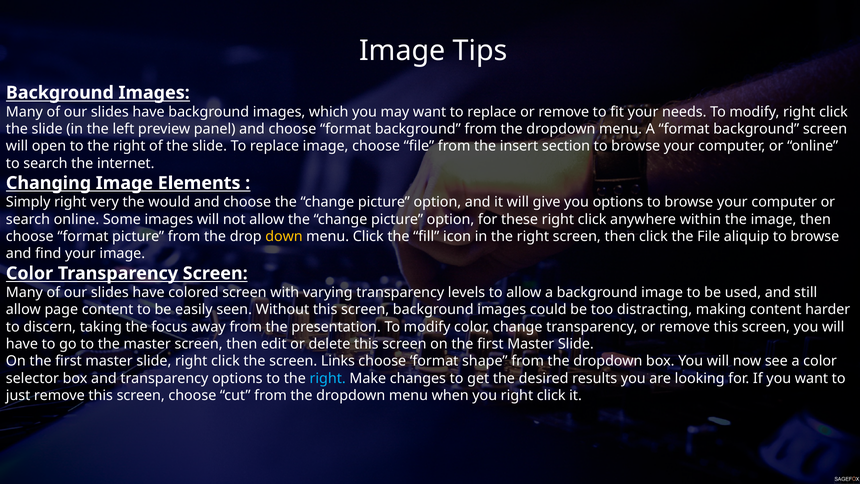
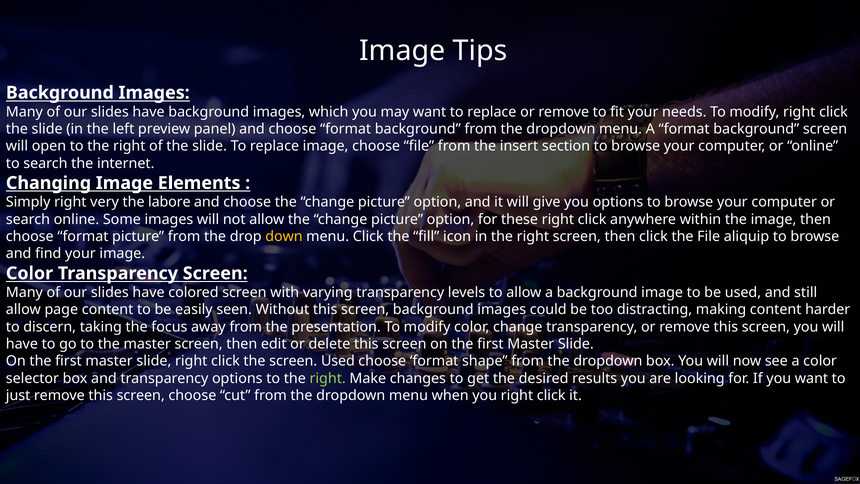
would: would -> labore (169, 202)
screen Links: Links -> Used (338, 361)
right colour: light blue -> light green (328, 378)
